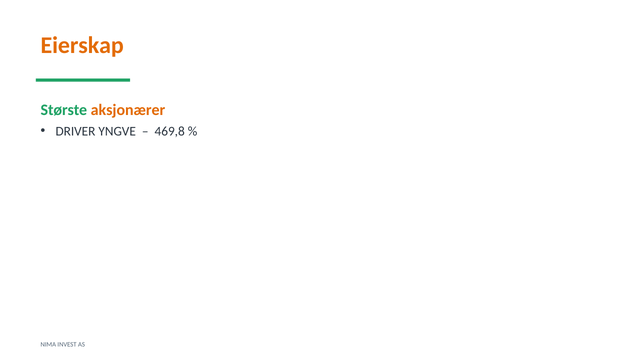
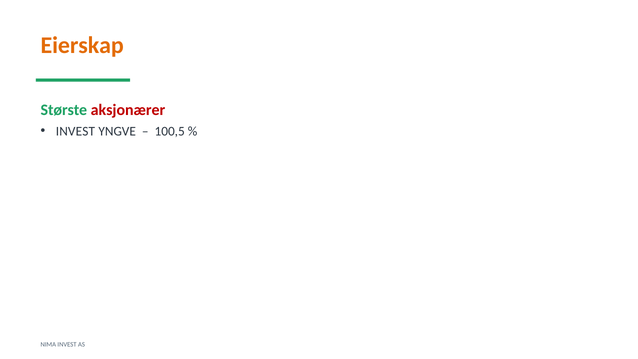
aksjonærer colour: orange -> red (128, 110)
DRIVER: DRIVER -> INVEST (75, 131)
469,8: 469,8 -> 100,5 (170, 131)
